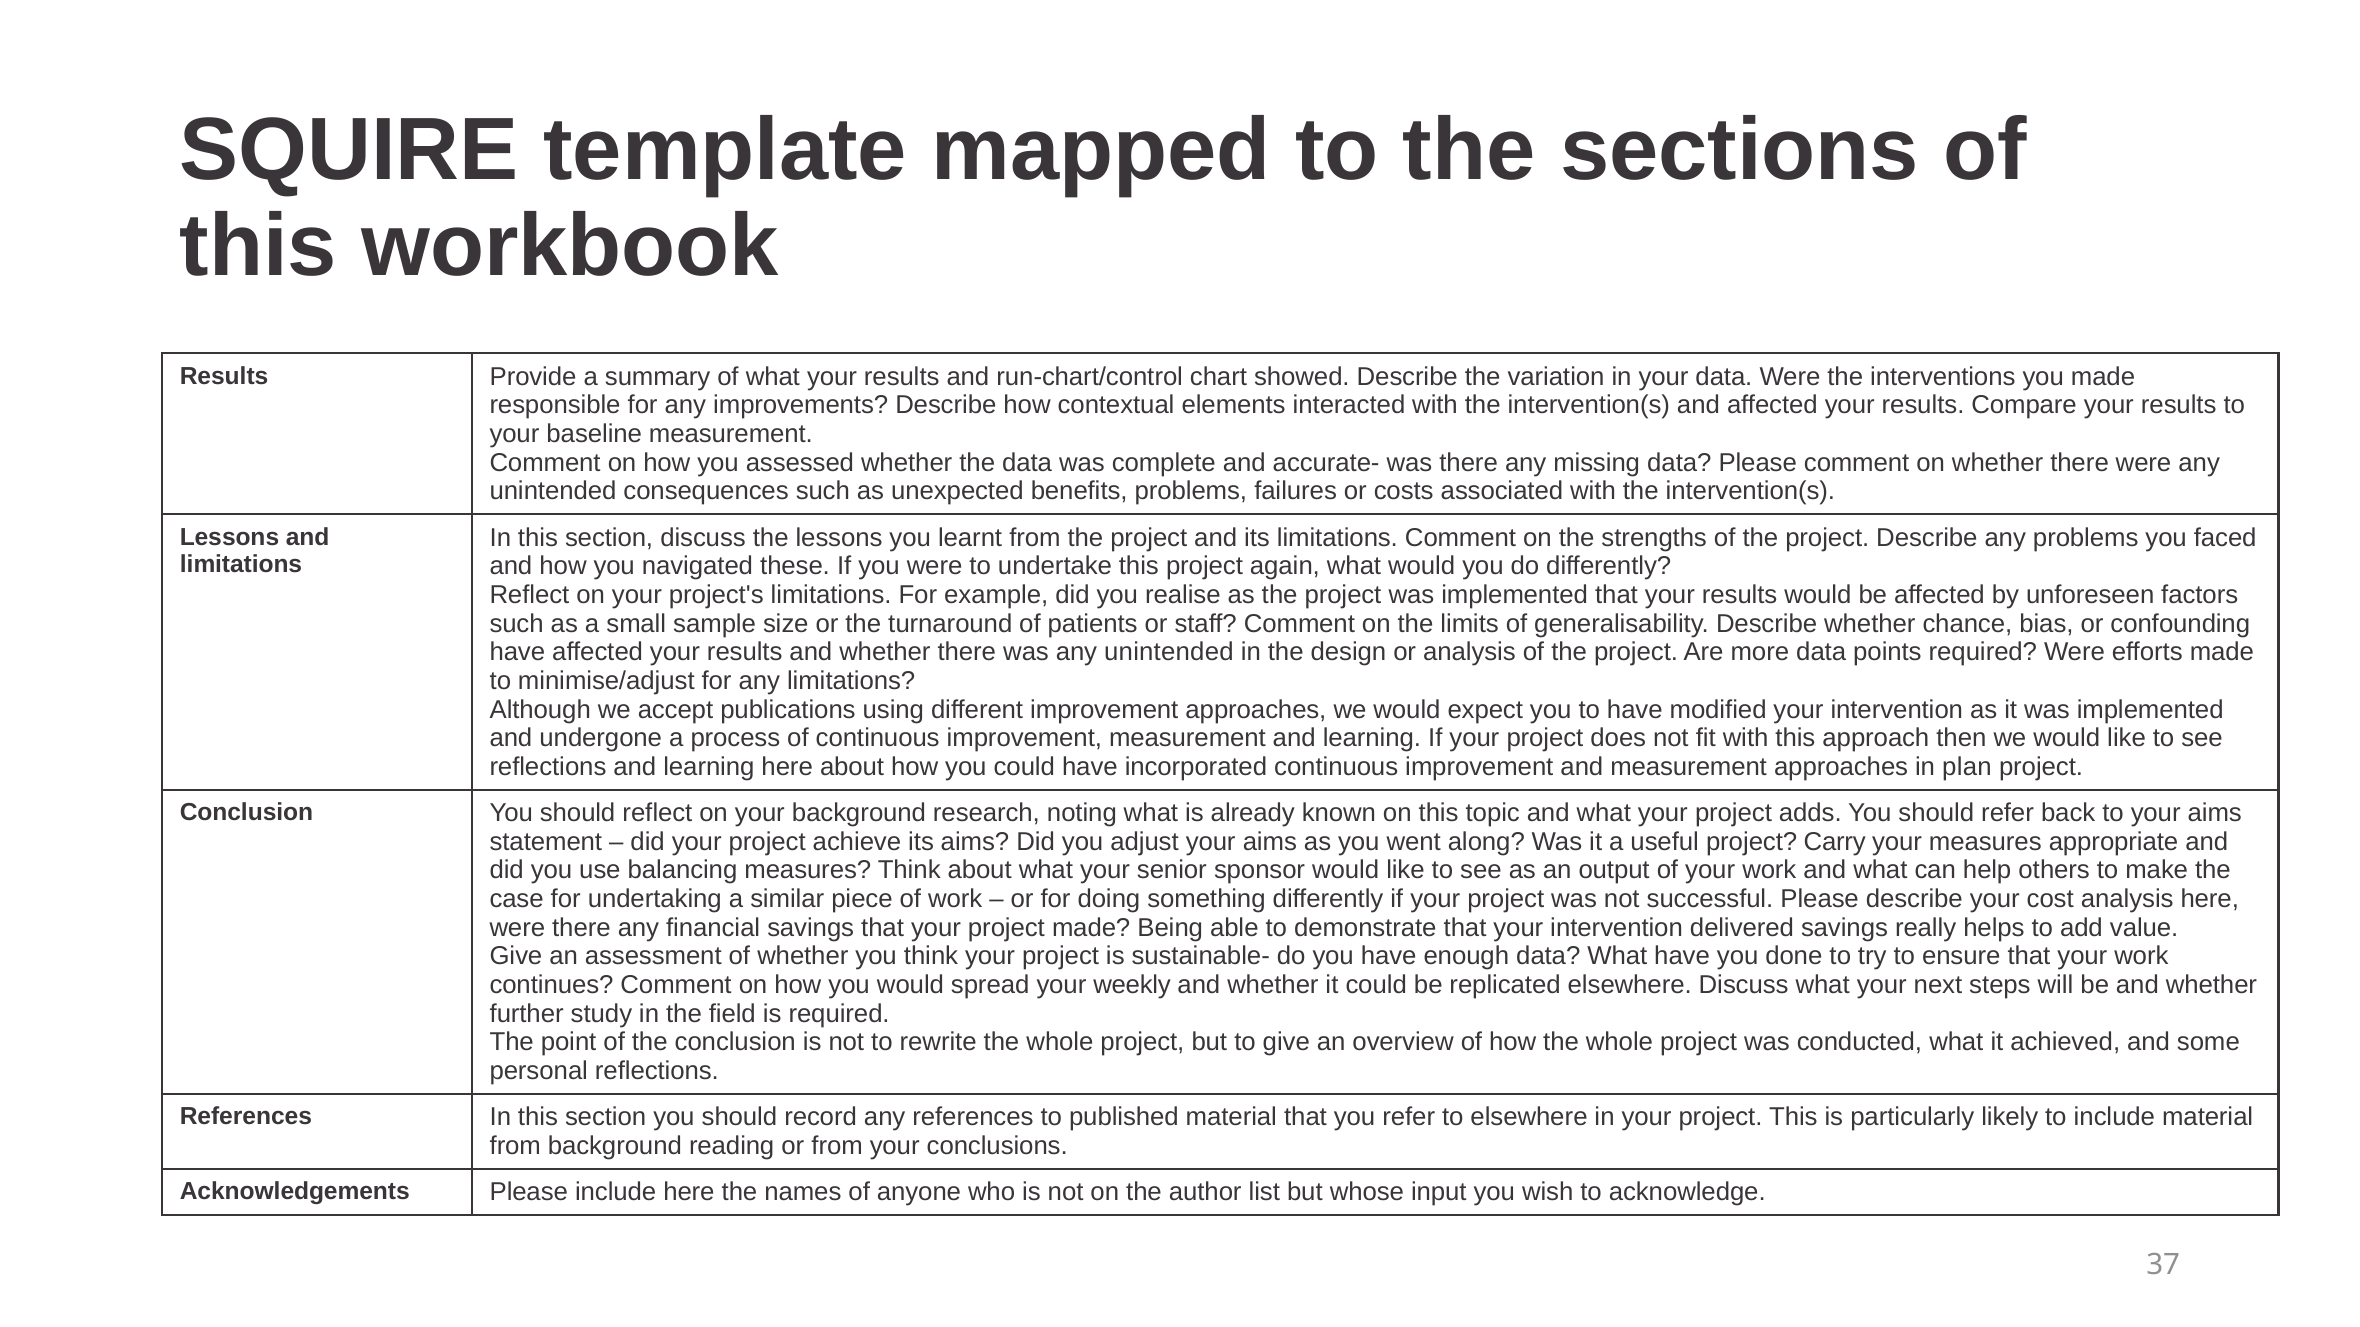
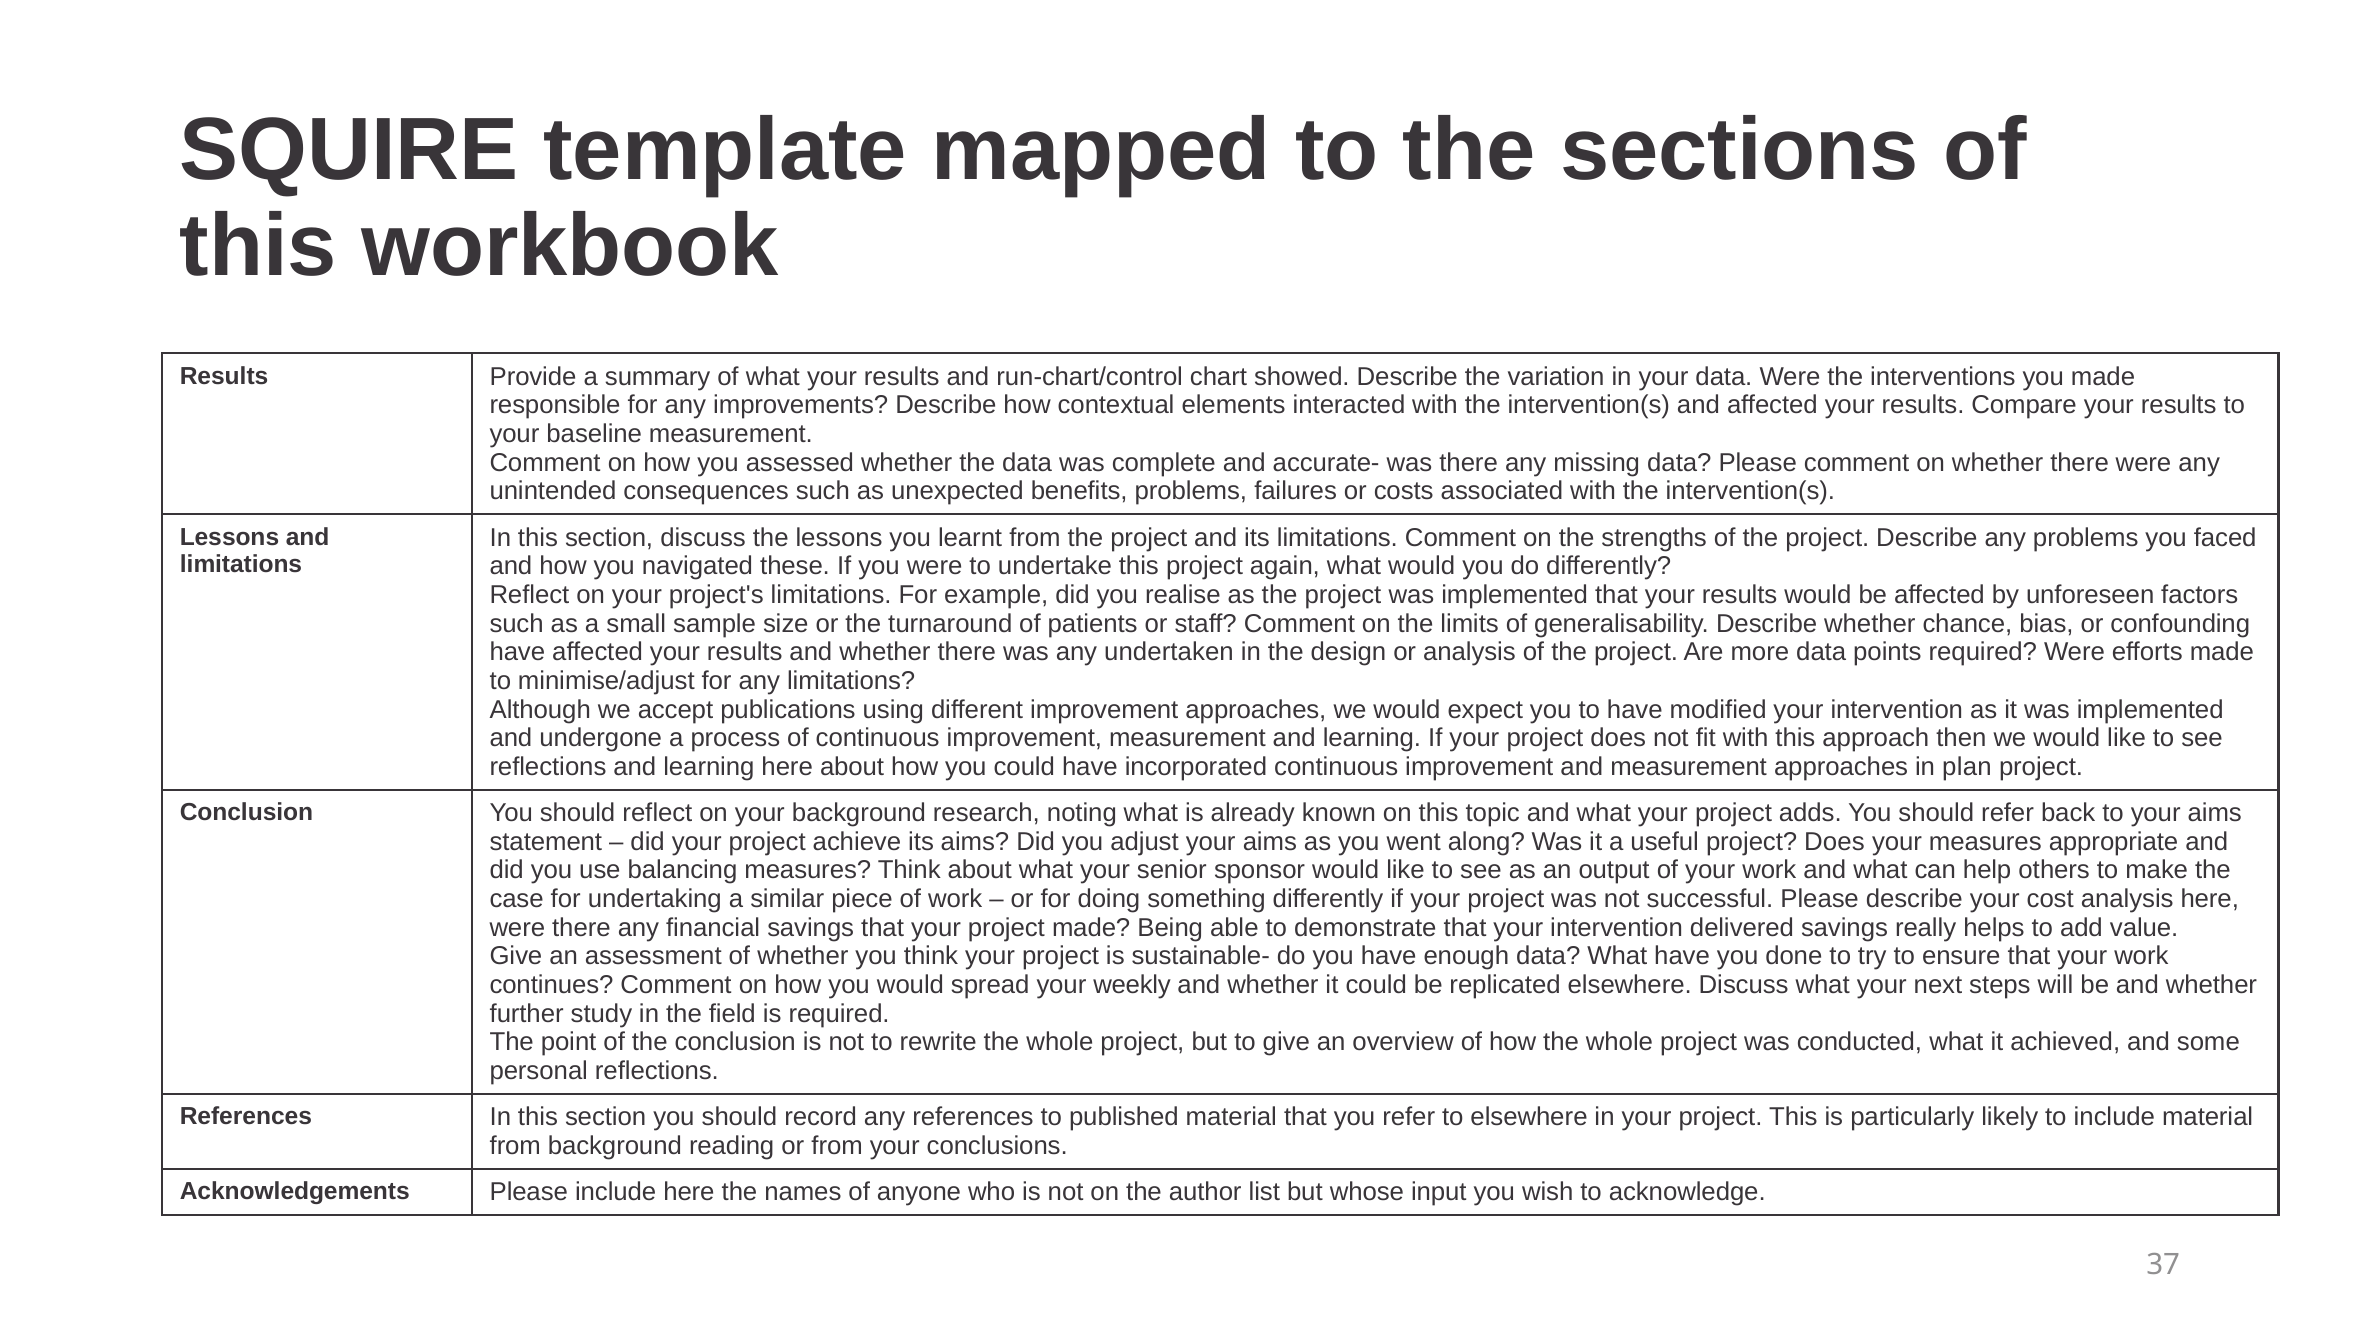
was any unintended: unintended -> undertaken (1169, 653)
useful project Carry: Carry -> Does (1834, 842)
